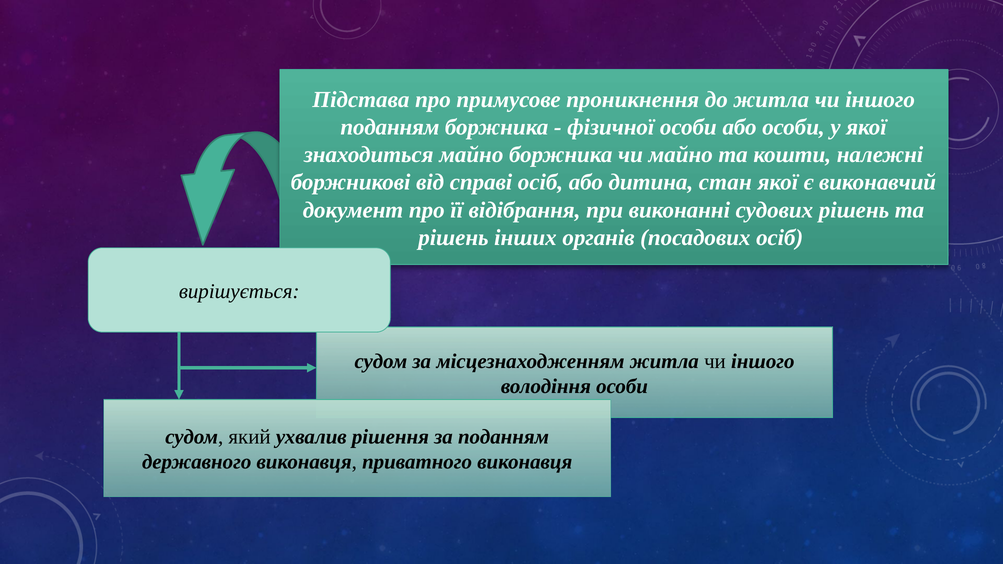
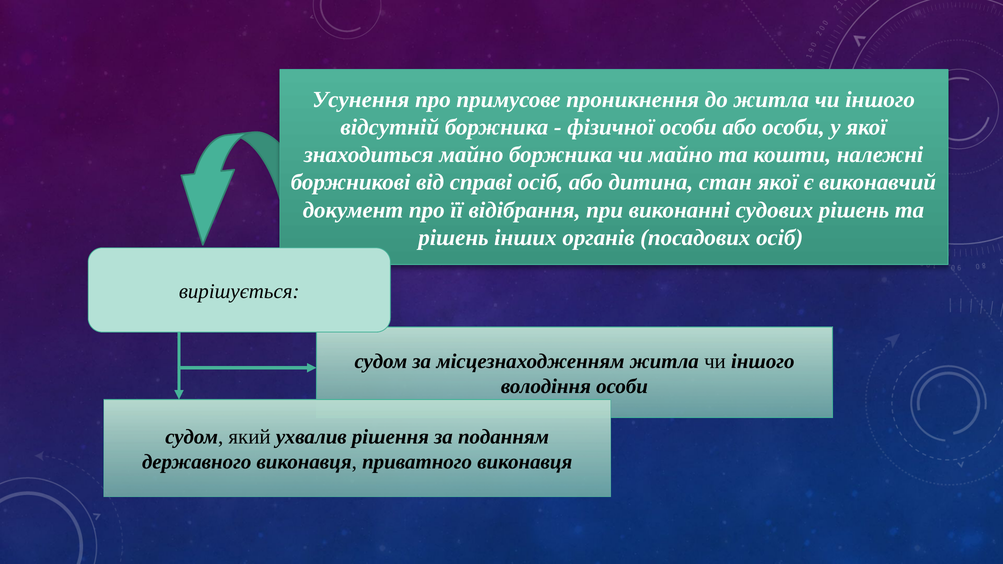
Підстава: Підстава -> Усунення (361, 100)
поданням: поданням -> відсутній (390, 127)
